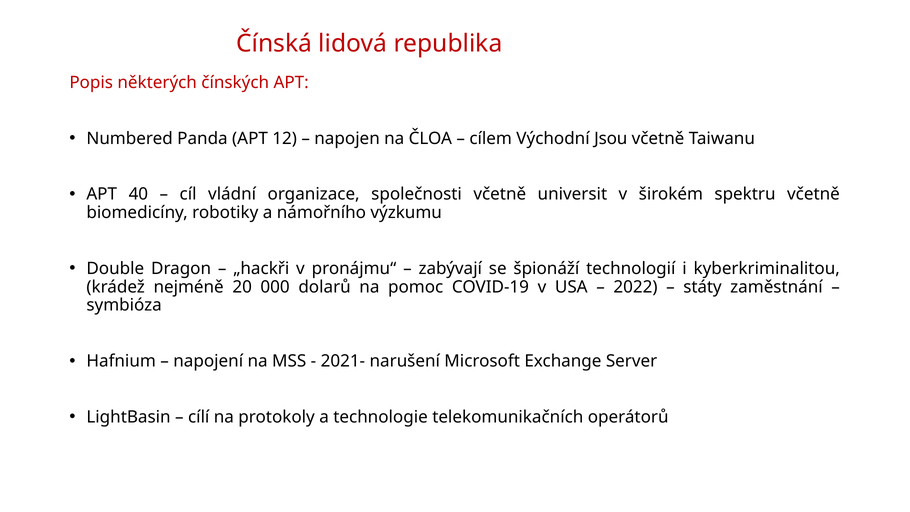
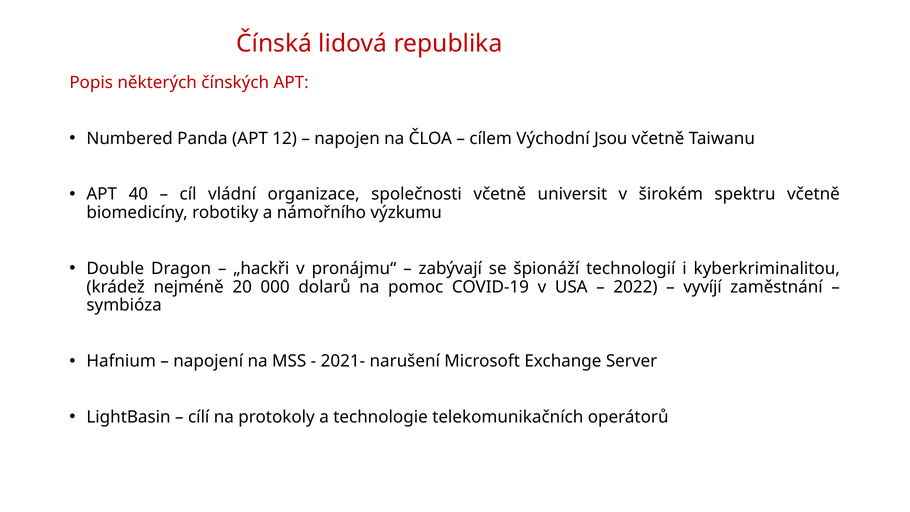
státy: státy -> vyvíjí (703, 287)
